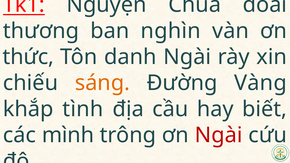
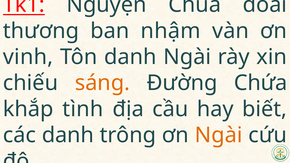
nghìn: nghìn -> nhậm (171, 31)
thức: thức -> vinh (28, 57)
Vàng: Vàng -> Chứa (261, 83)
các mình: mình -> danh (68, 135)
Ngài colour: red -> orange (219, 135)
